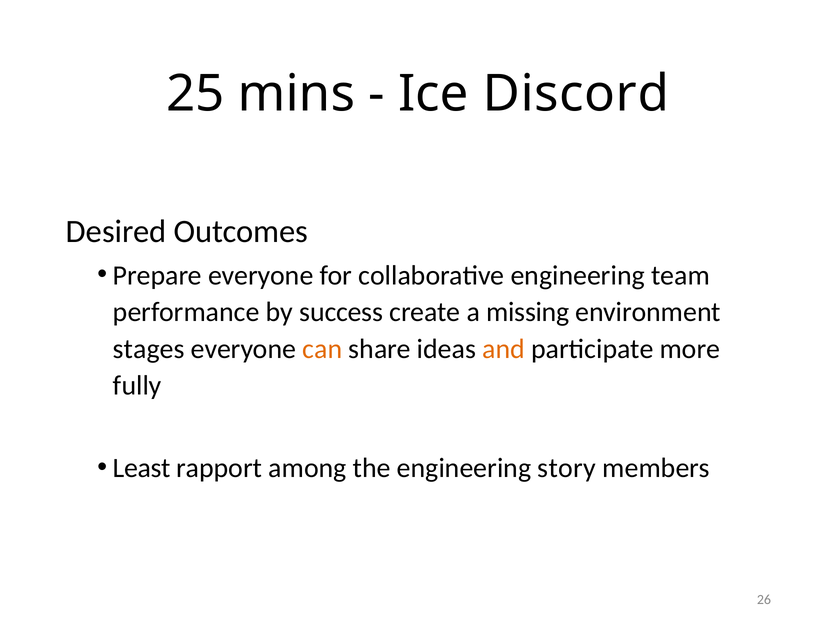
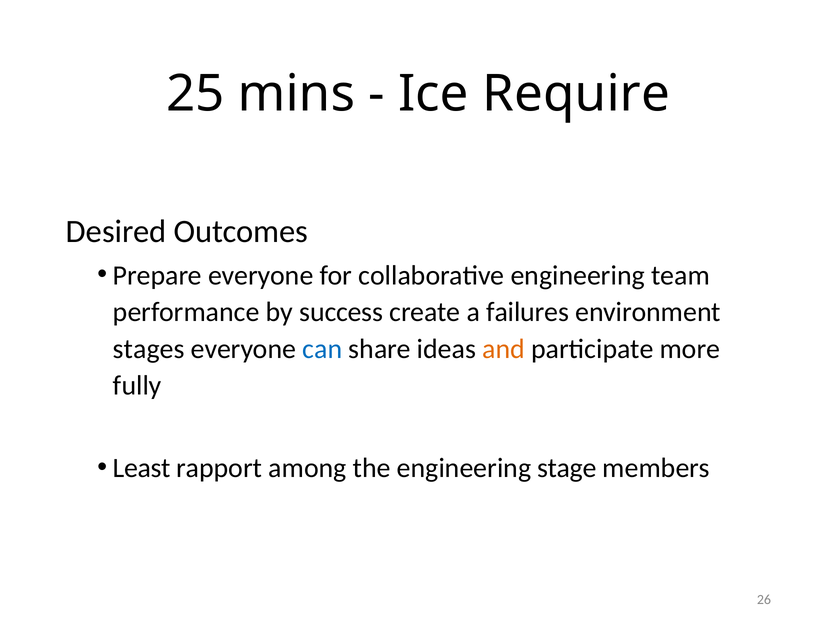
Discord: Discord -> Require (576, 94)
missing: missing -> failures (528, 312)
can colour: orange -> blue (322, 349)
story: story -> stage (567, 468)
